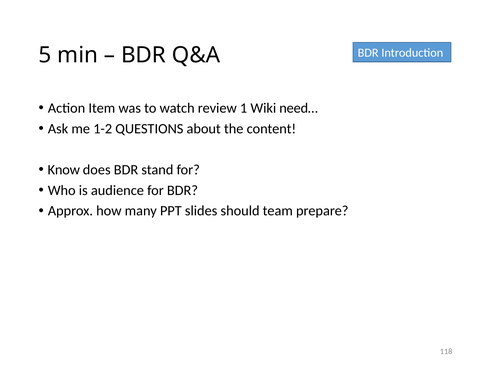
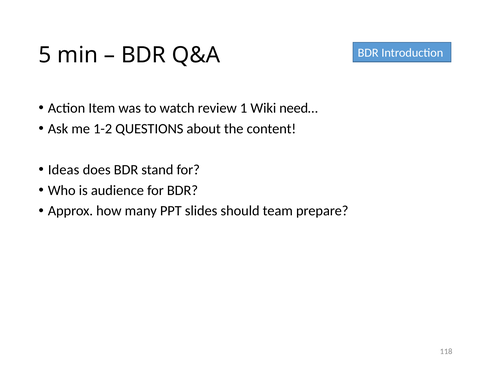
Know: Know -> Ideas (64, 170)
